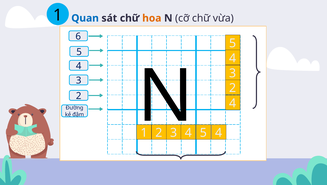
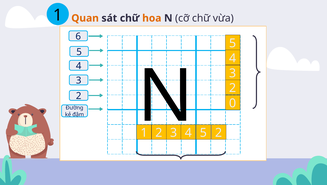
Quan colour: blue -> orange (85, 18)
4: 4 -> 0 (233, 103)
4: 4 -> 2 (219, 132)
